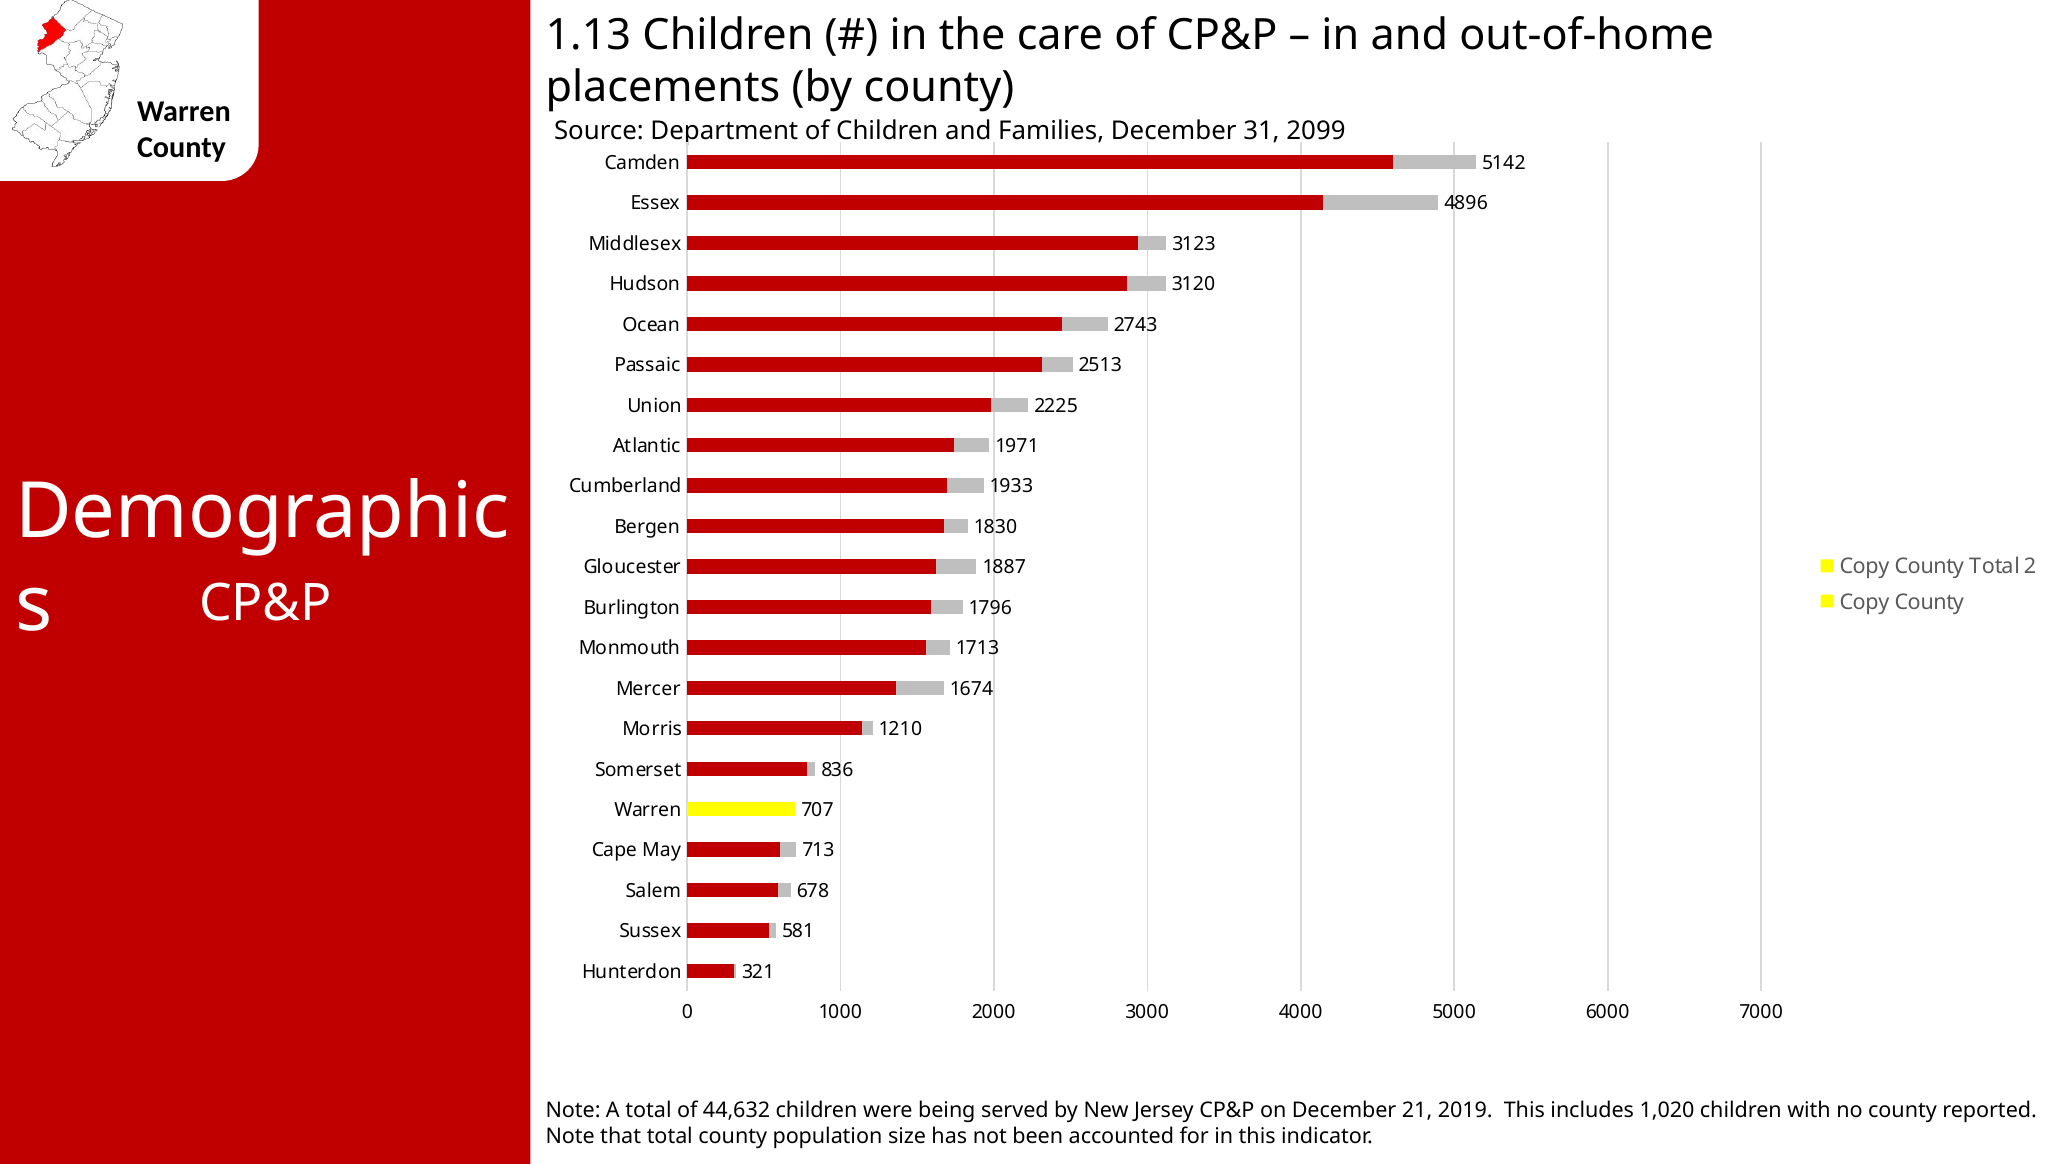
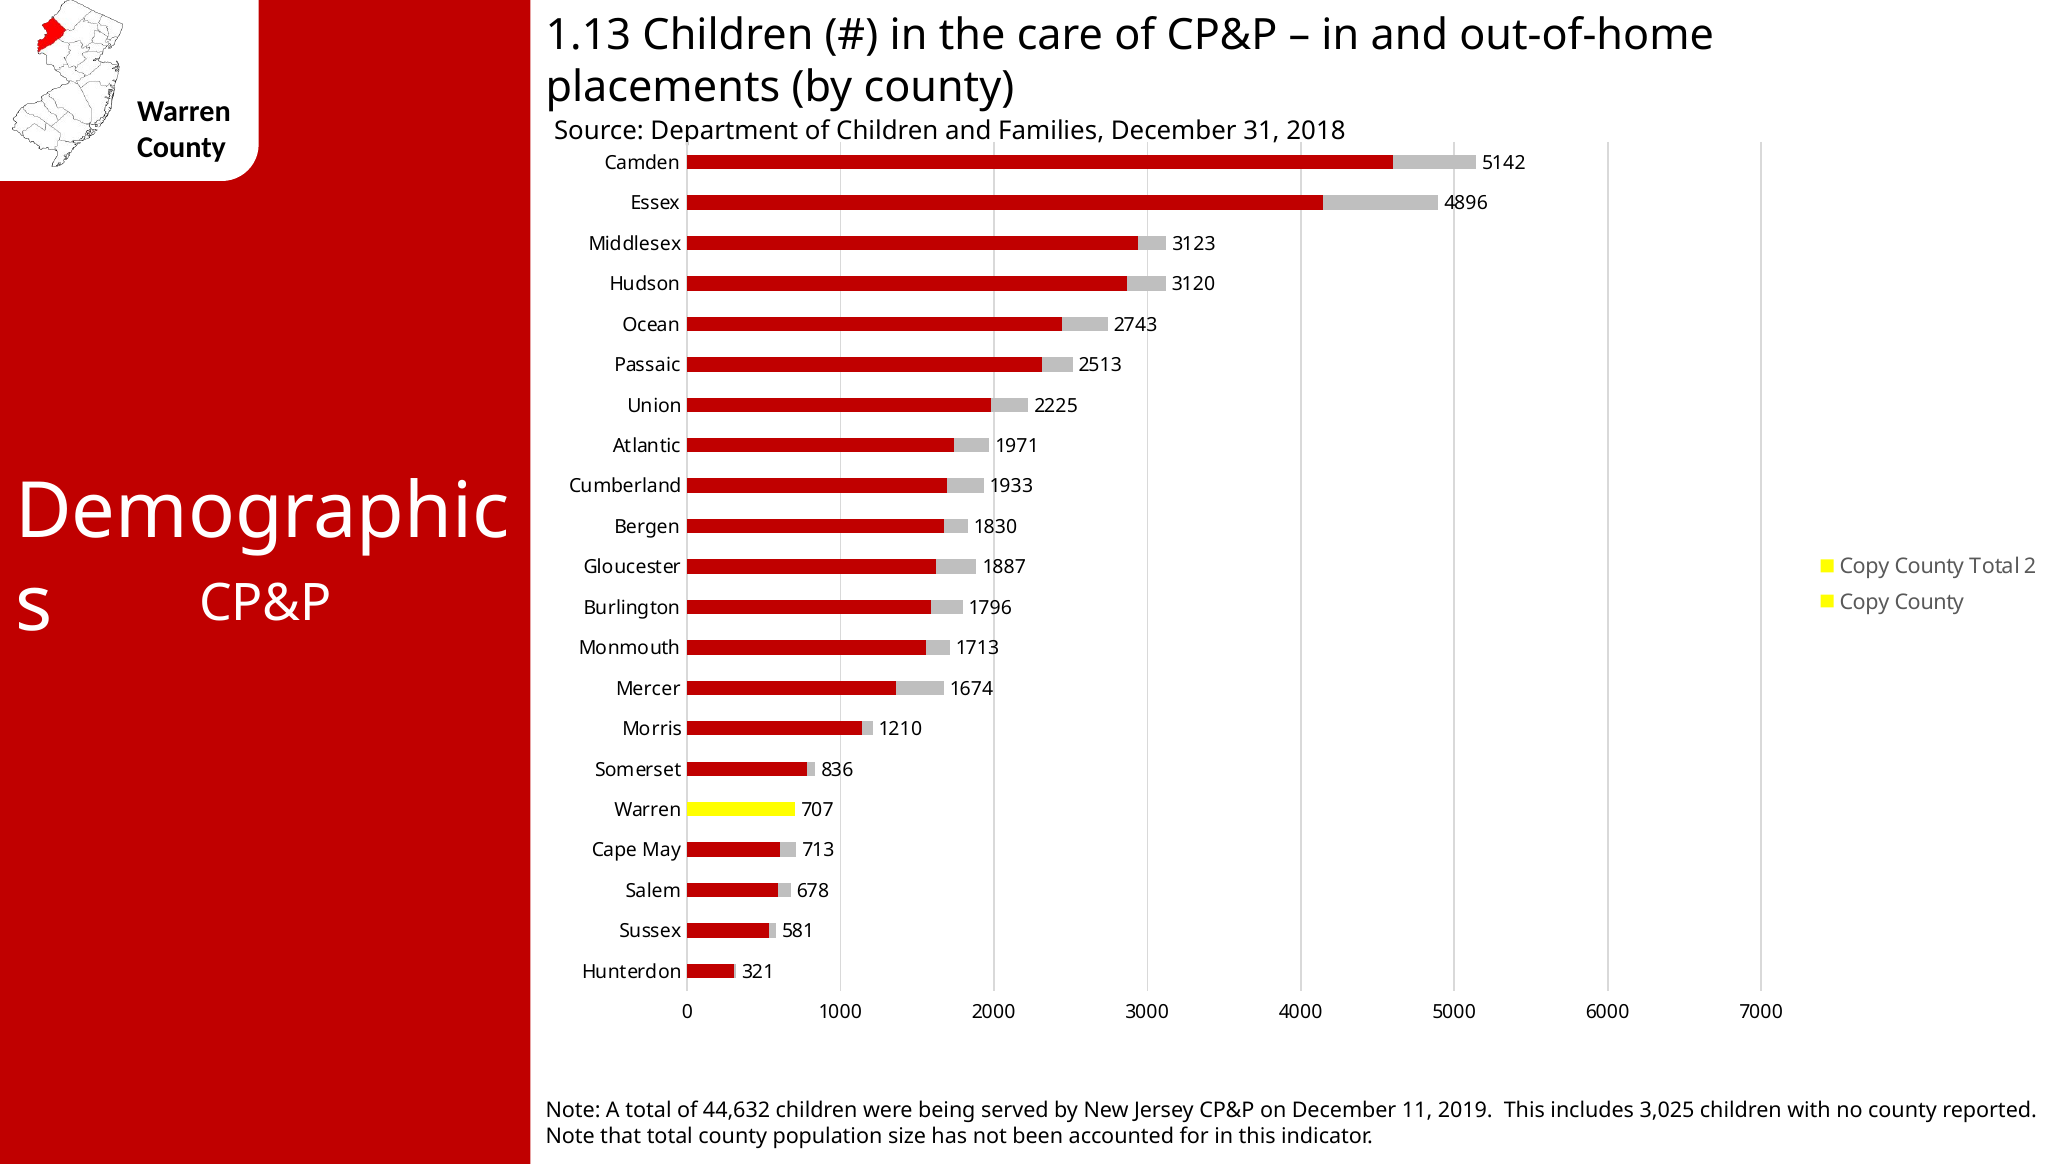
2099: 2099 -> 2018 (1316, 131)
21: 21 -> 11 (1417, 1111)
1,020: 1,020 -> 3,025 (1667, 1111)
